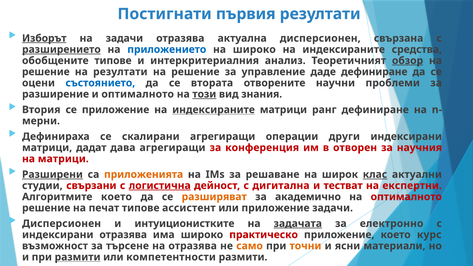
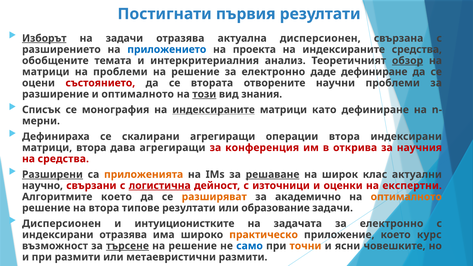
разширението underline: present -> none (61, 49)
на широко: широко -> проекта (254, 49)
обобщените типове: типове -> темата (113, 61)
решение: решение -> матрици (46, 72)
на резултати: резултати -> проблеми (120, 72)
управление: управление -> електронно (273, 72)
състоянието colour: blue -> red (100, 83)
Втория: Втория -> Списък (41, 110)
се приложение: приложение -> монография (116, 110)
ранг: ранг -> като (324, 110)
операции други: други -> втора (344, 137)
матрици дадат: дадат -> втора (91, 148)
отворен: отворен -> открива (355, 148)
на матрици: матрици -> средства (63, 159)
решаване underline: none -> present (272, 174)
клас underline: present -> none (375, 174)
студии: студии -> научно (42, 186)
дигитална: дигитална -> източници (281, 186)
тестват: тестват -> оценки (343, 186)
оптималното colour: red -> orange (406, 197)
на печат: печат -> втора (104, 208)
типове ассистент: ассистент -> резултати (189, 208)
или приложение: приложение -> образование (276, 208)
задачата underline: present -> none (298, 224)
практическо colour: red -> orange (264, 235)
търсене underline: none -> present (127, 246)
отразява: отразява -> решение (193, 246)
само colour: orange -> blue (250, 246)
материали: материали -> човешките (395, 246)
размити underline: present -> none (78, 257)
компетентности: компетентности -> метаевристични (171, 257)
